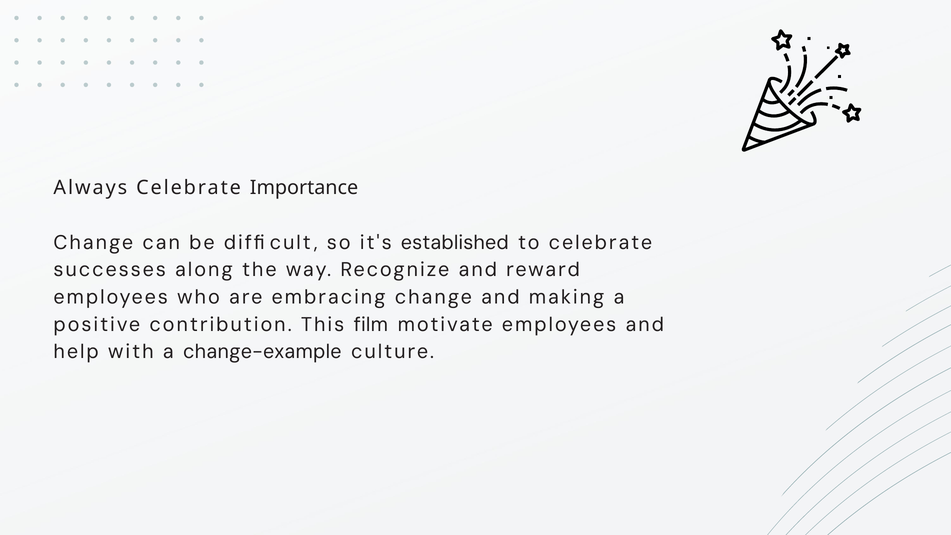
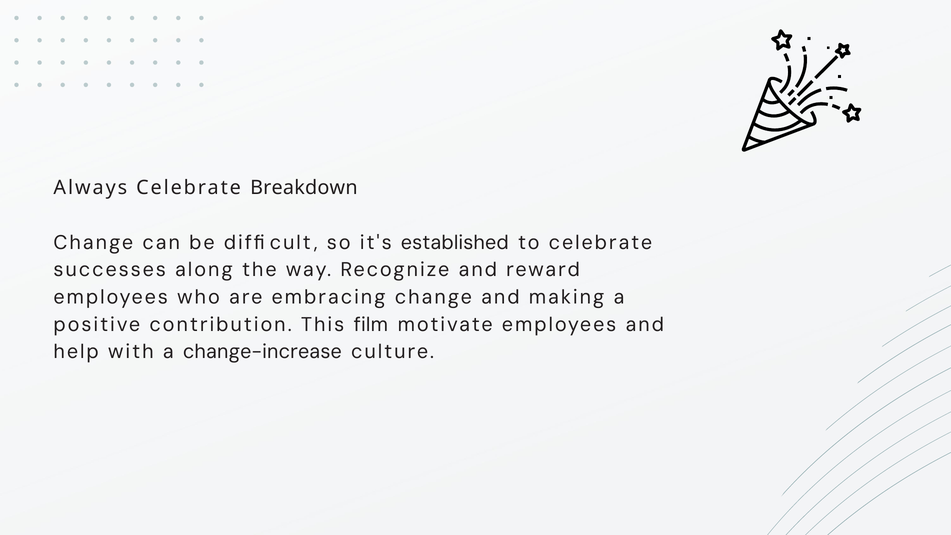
Importance: Importance -> Breakdown (304, 188)
change-example: change-example -> change-increase (262, 352)
